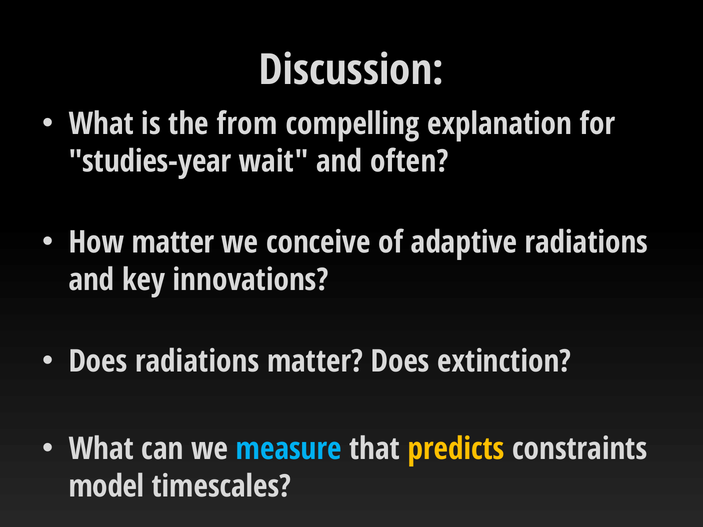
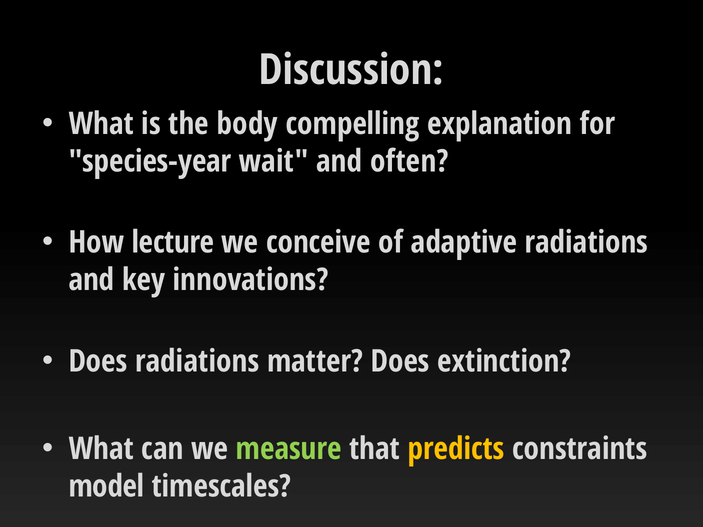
from: from -> body (247, 124)
studies-year: studies-year -> species-year (150, 162)
How matter: matter -> lecture (173, 243)
measure colour: light blue -> light green (289, 449)
